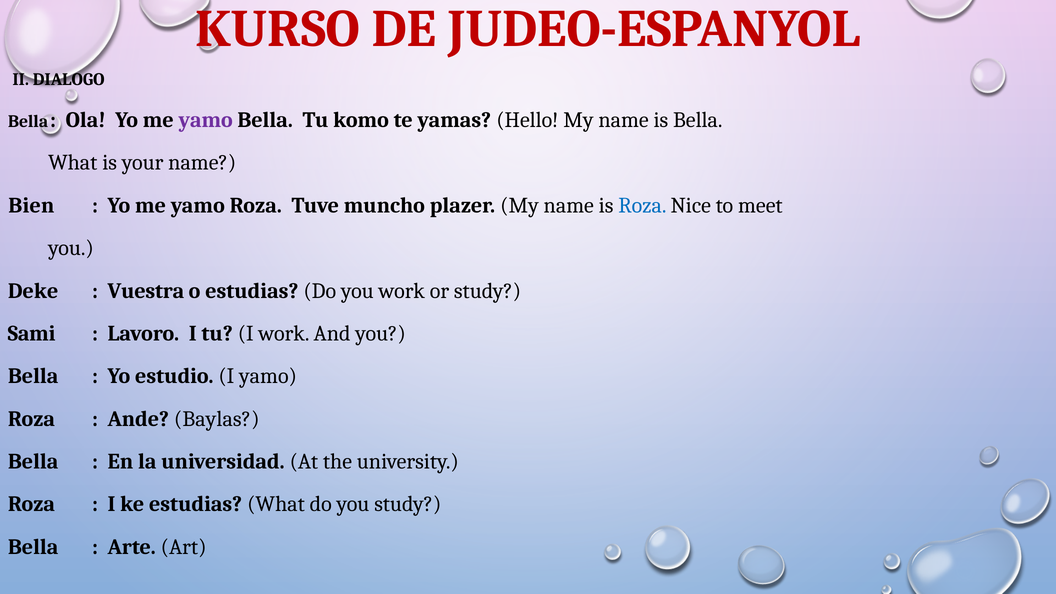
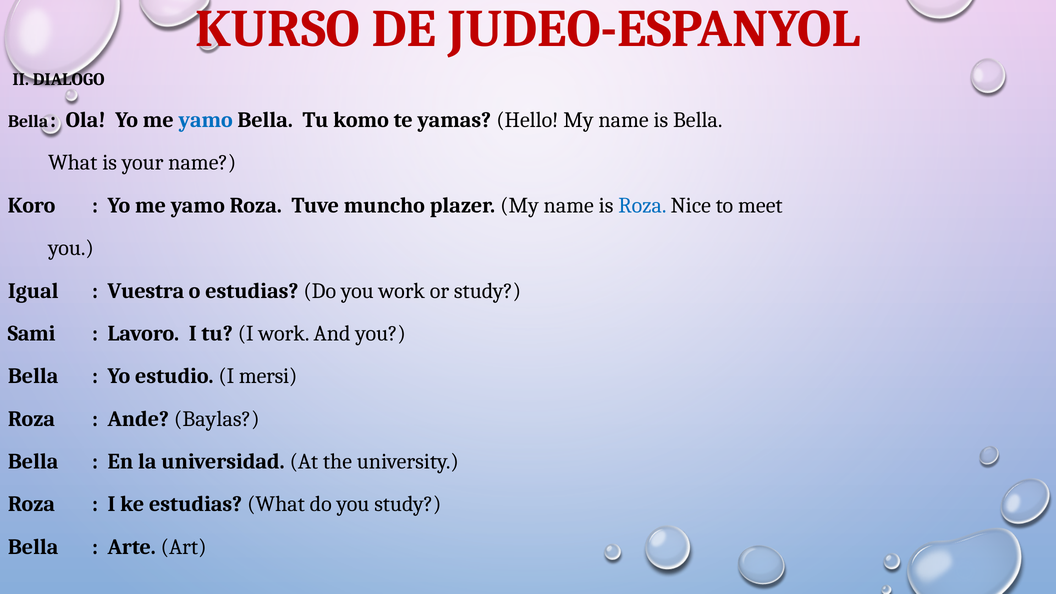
yamo colour: purple -> blue (206, 120)
Bien: Bien -> Koro (32, 205)
Deke: Deke -> Igual (33, 291)
I yamo: yamo -> mersi (268, 376)
